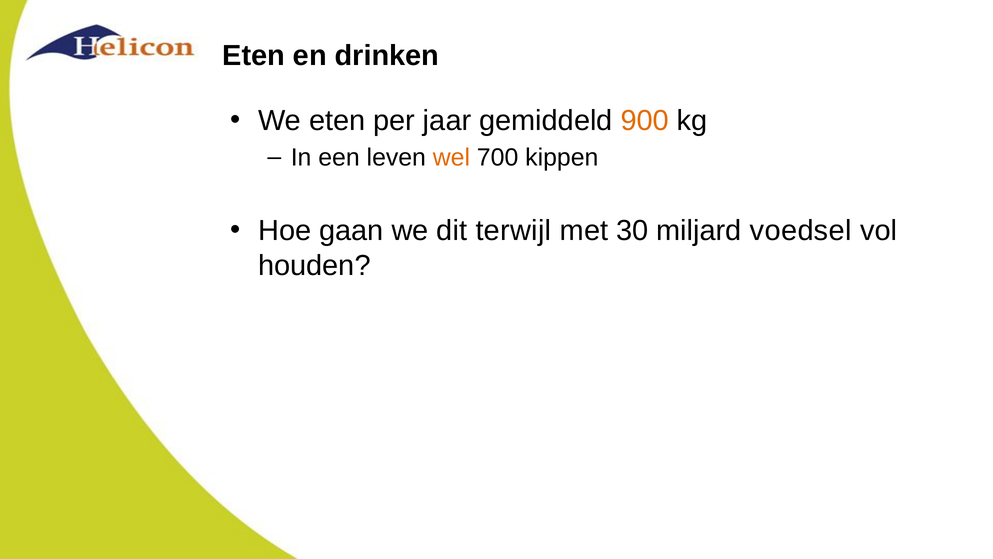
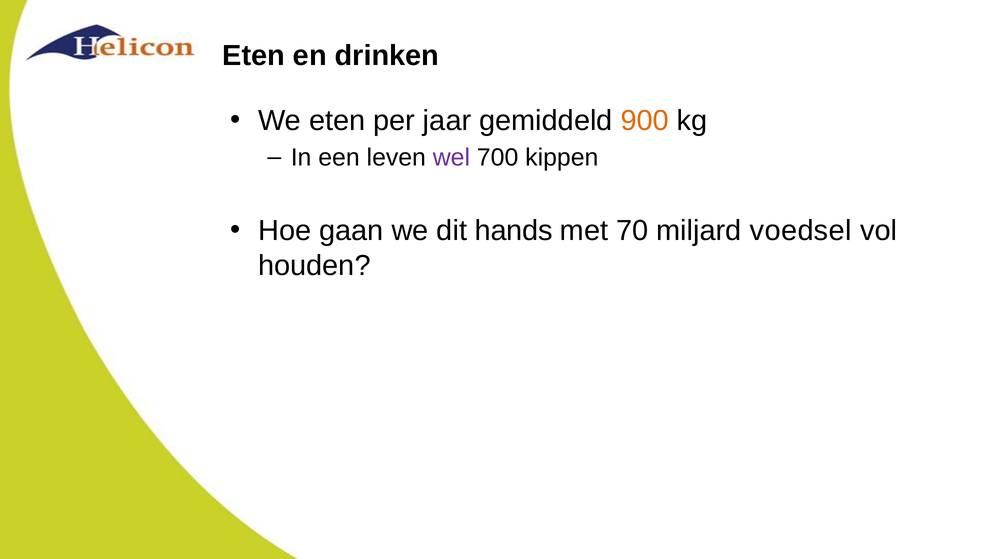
wel colour: orange -> purple (451, 158)
terwijl: terwijl -> hands (514, 231)
30: 30 -> 70 (632, 231)
